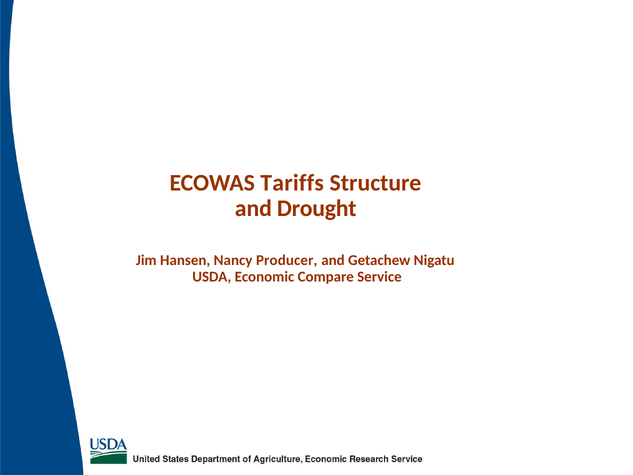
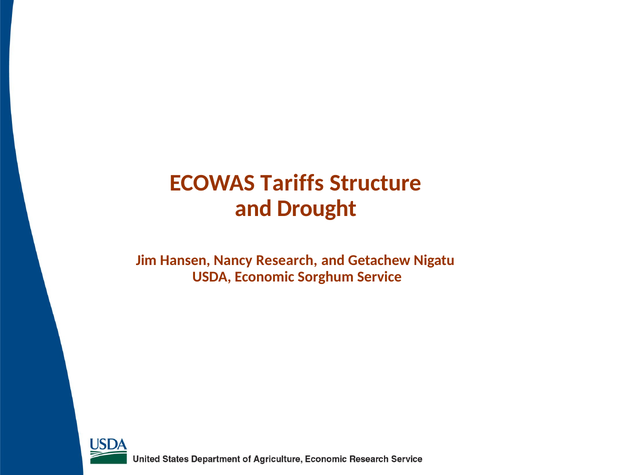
Producer: Producer -> Research (287, 260)
Compare: Compare -> Sorghum (326, 276)
